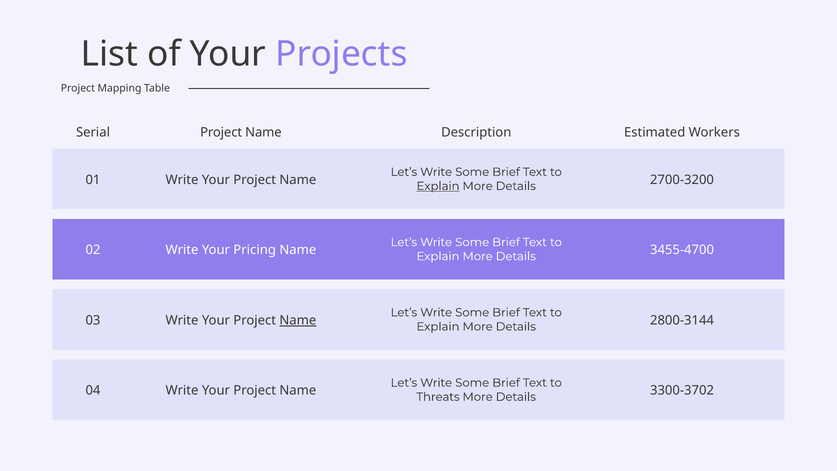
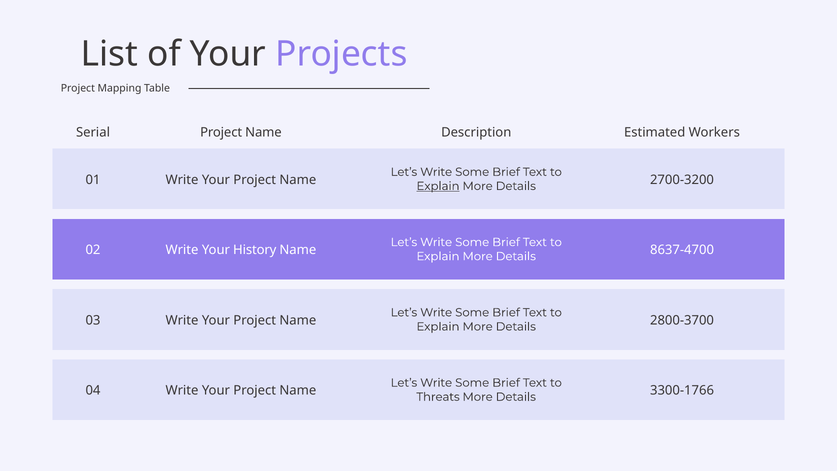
Pricing: Pricing -> History (255, 250)
3455-4700: 3455-4700 -> 8637-4700 (682, 250)
Name underline: present -> none (298, 320)
2800-3144: 2800-3144 -> 2800-3700 (682, 320)
3300-3702: 3300-3702 -> 3300-1766 (682, 390)
